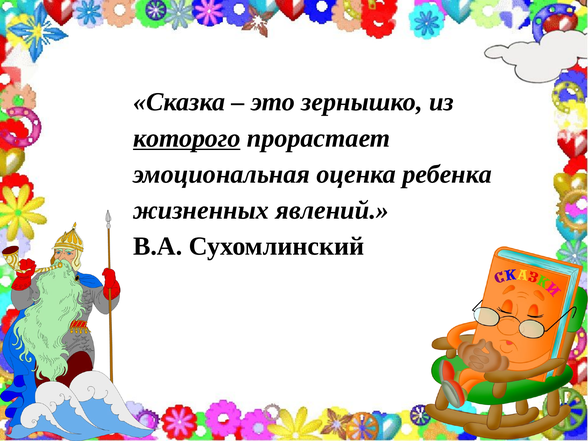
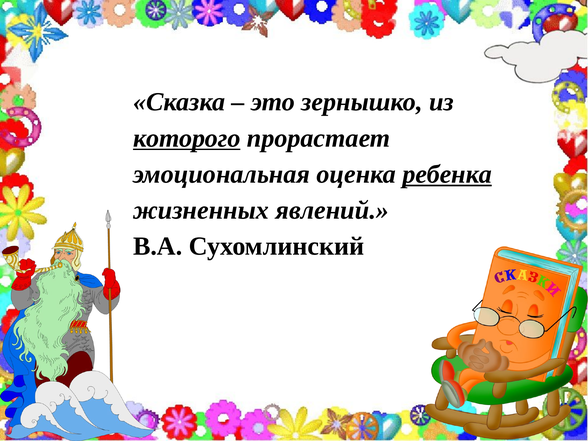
ребенка underline: none -> present (447, 174)
